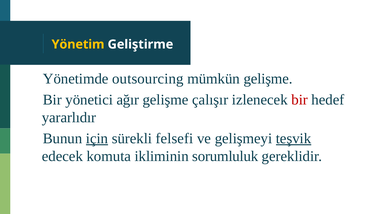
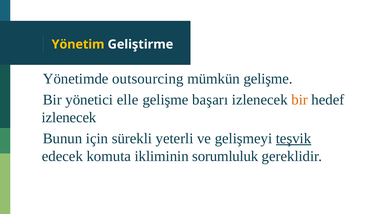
ağır: ağır -> elle (128, 100)
çalışır: çalışır -> başarı (210, 100)
bir colour: red -> orange (300, 100)
yararlıdır: yararlıdır -> izlenecek (69, 118)
için underline: present -> none (97, 139)
felsefi: felsefi -> yeterli (175, 139)
